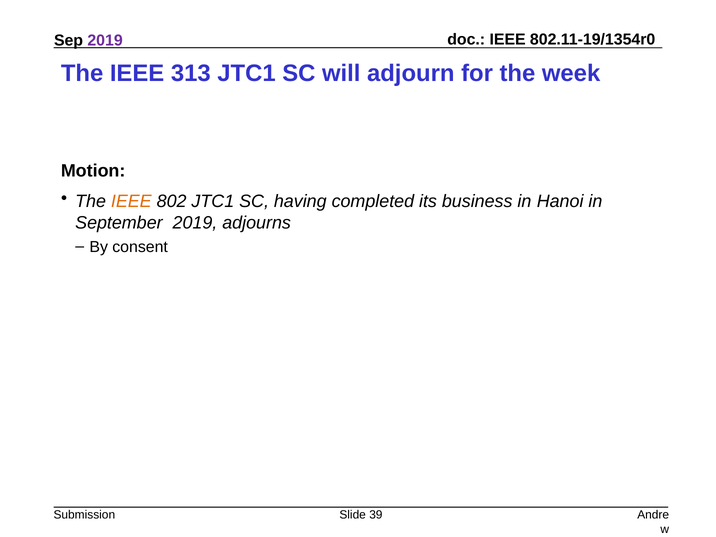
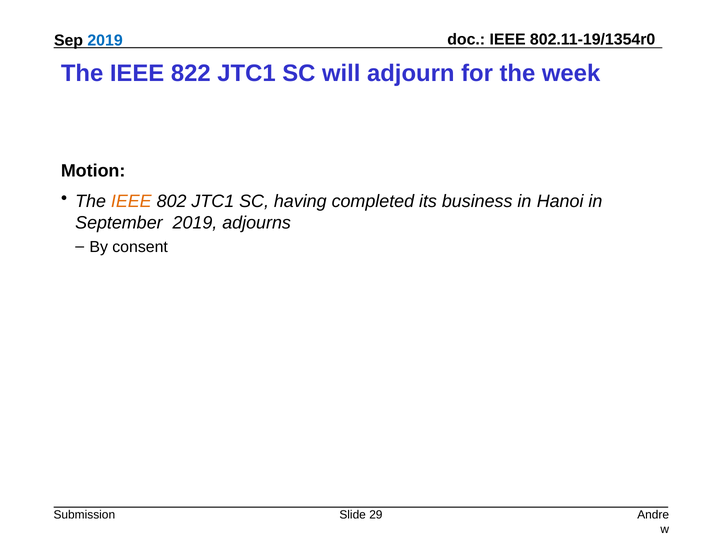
2019 colour: purple -> blue (105, 41)
313: 313 -> 822 (191, 73)
39: 39 -> 29 (376, 515)
